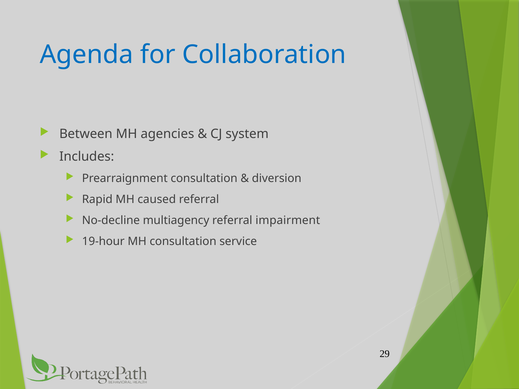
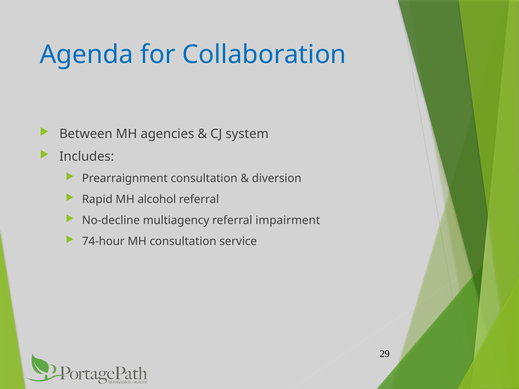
caused: caused -> alcohol (157, 200)
19-hour: 19-hour -> 74-hour (103, 242)
